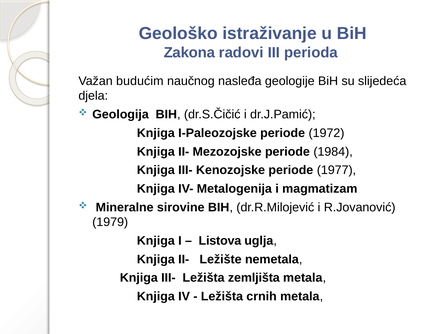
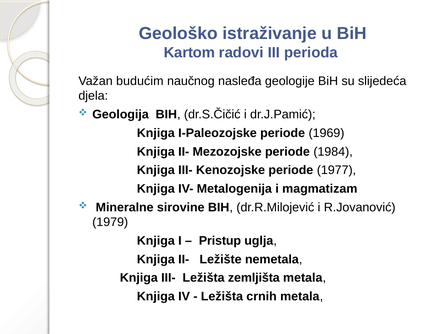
Zakona: Zakona -> Kartom (189, 53)
1972: 1972 -> 1969 (327, 133)
Listova: Listova -> Pristup (220, 241)
